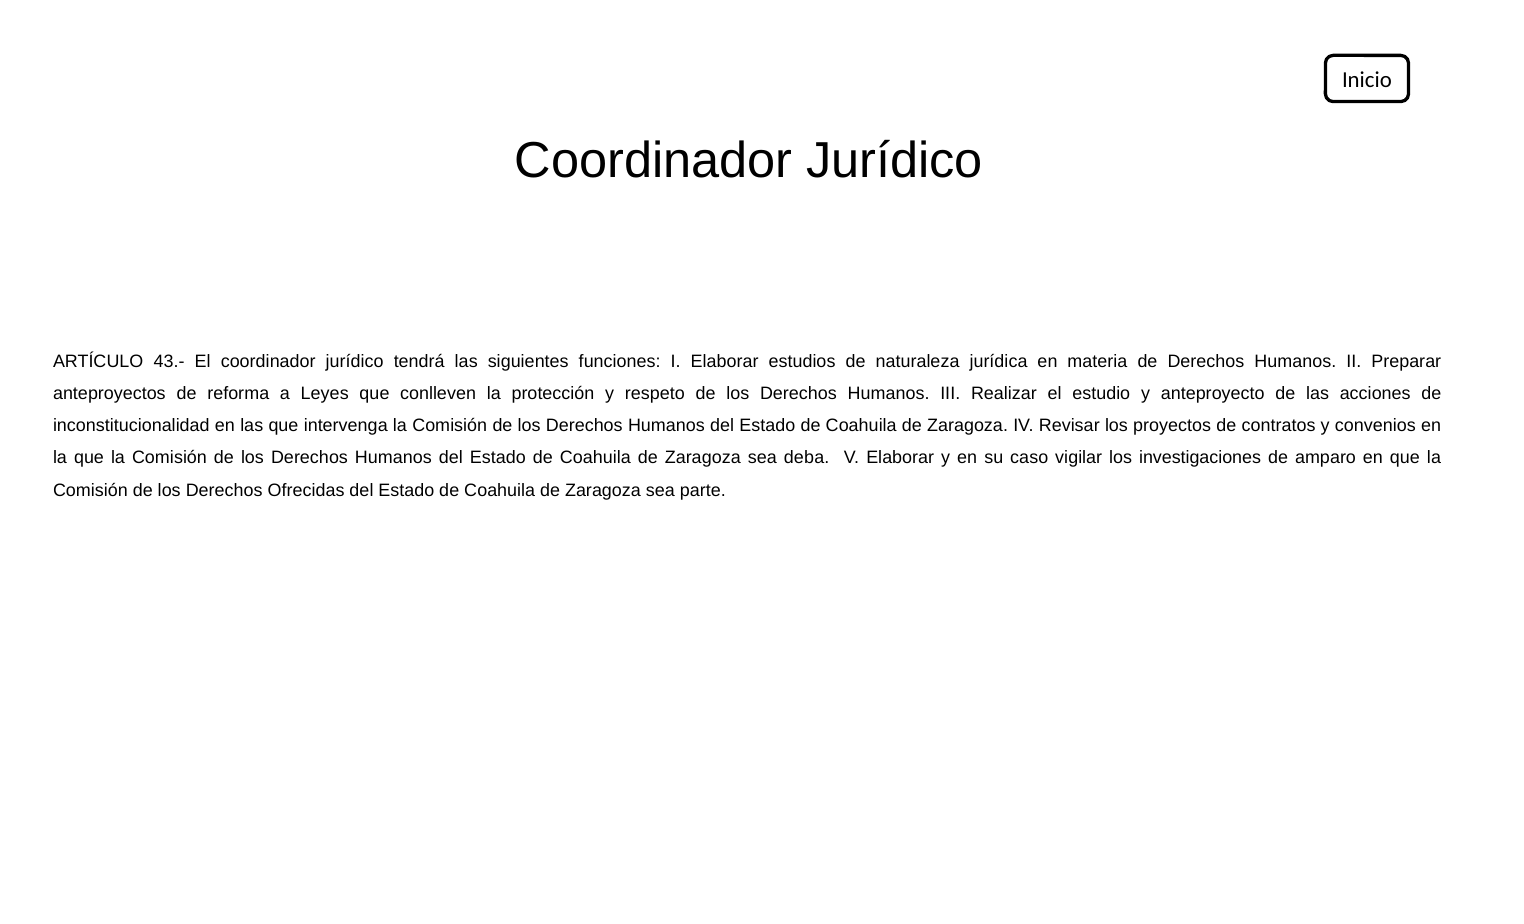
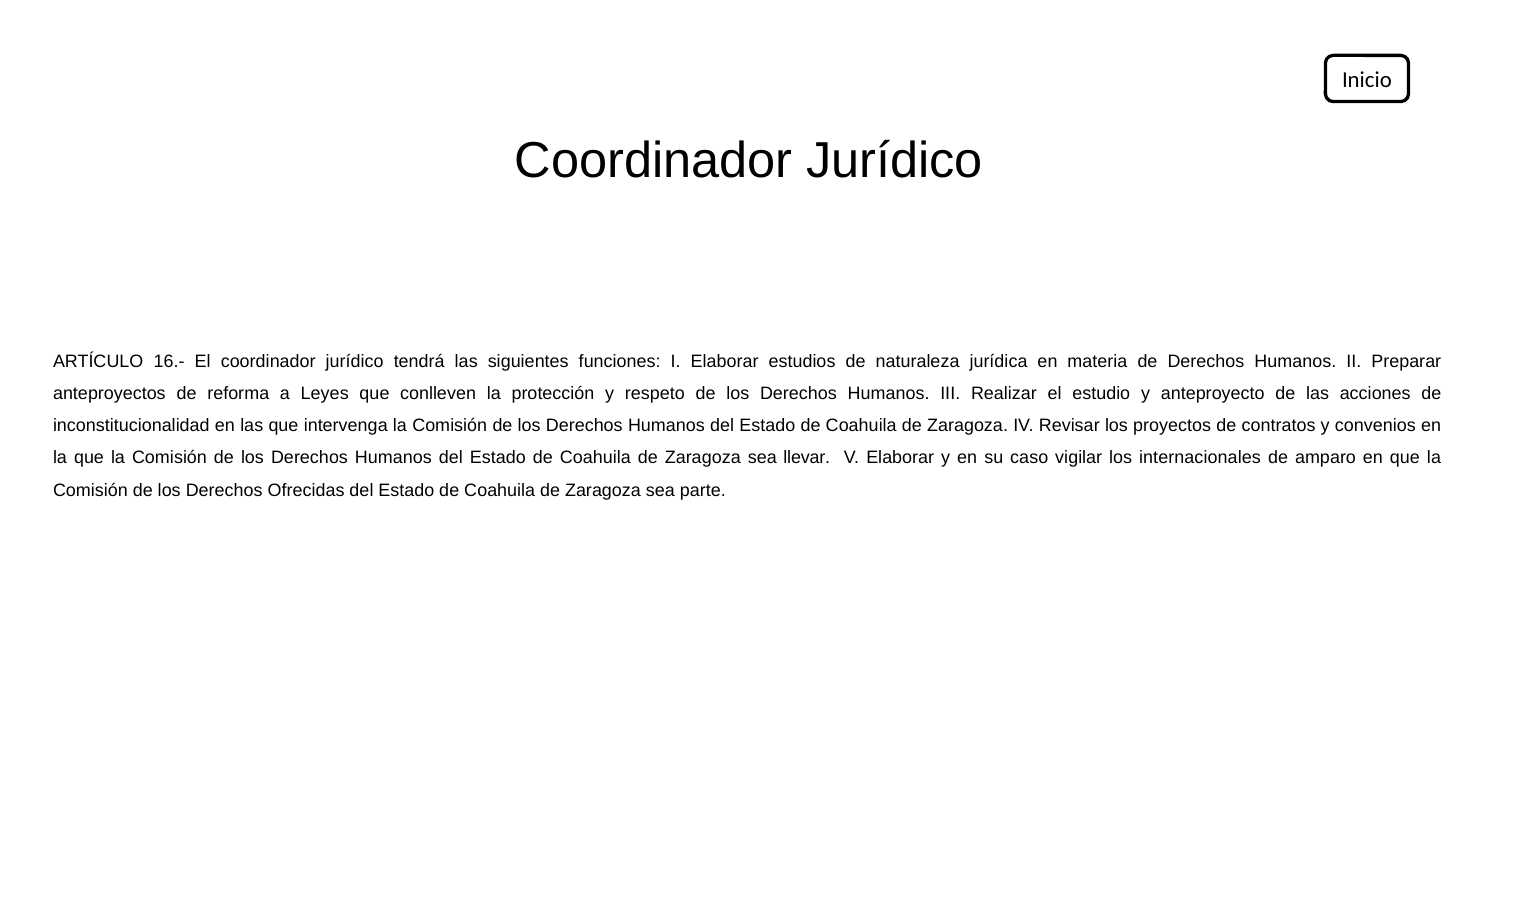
43.-: 43.- -> 16.- (169, 361)
deba: deba -> llevar (807, 458)
investigaciones: investigaciones -> internacionales (1200, 458)
